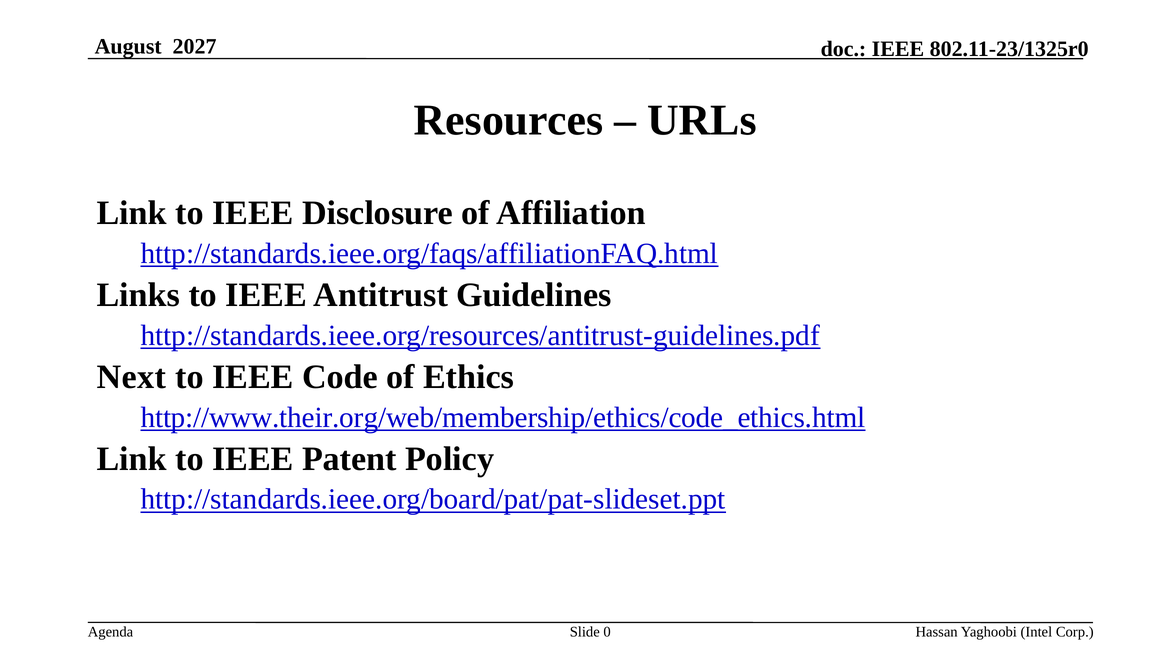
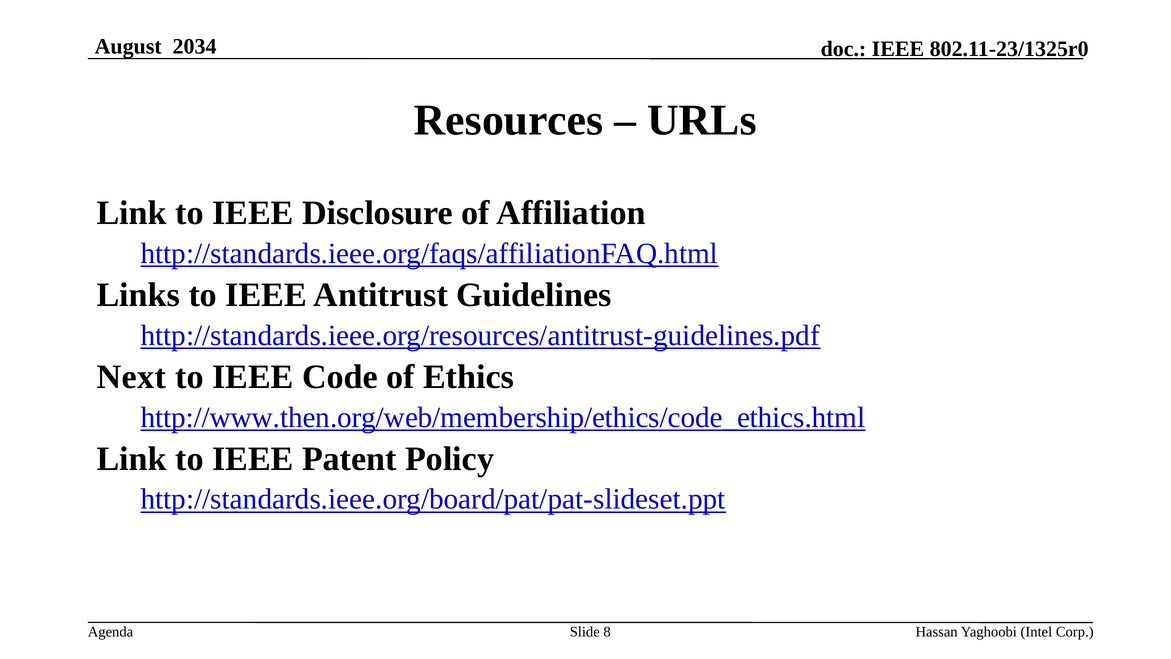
2027: 2027 -> 2034 (195, 47)
http://www.their.org/web/membership/ethics/code_ethics.html: http://www.their.org/web/membership/ethics/code_ethics.html -> http://www.then.org/web/membership/ethics/code_ethics.html (503, 417)
0: 0 -> 8 (607, 632)
